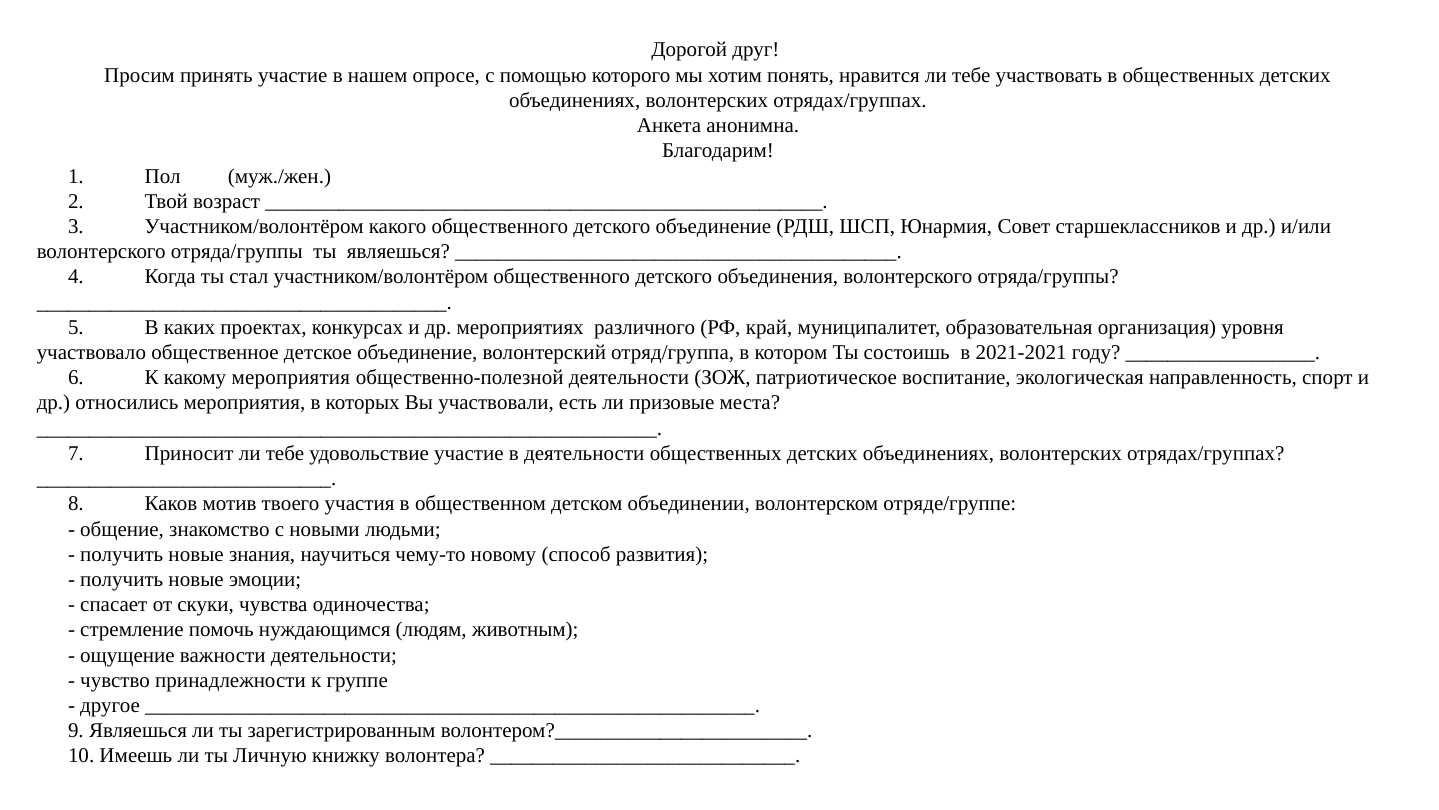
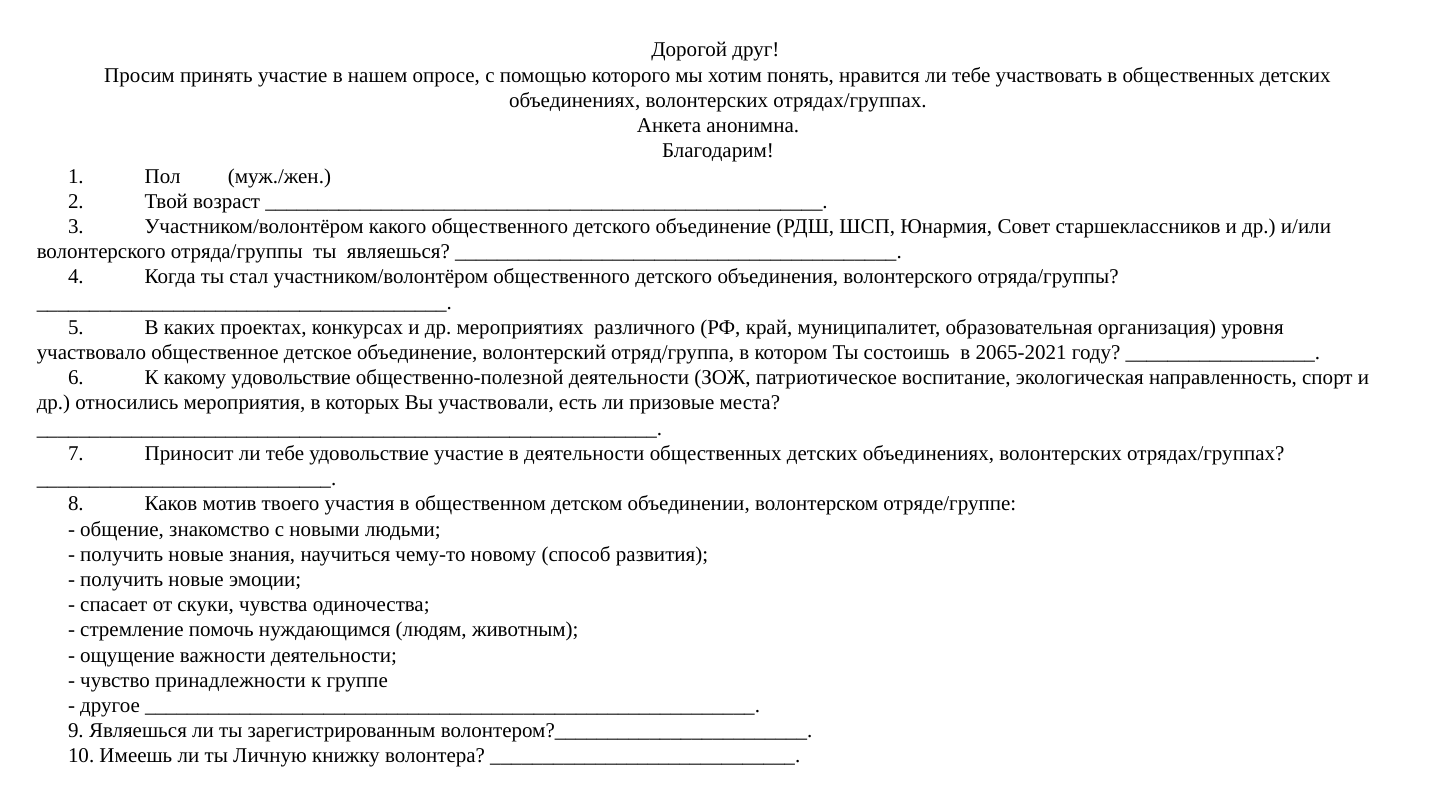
2021-2021: 2021-2021 -> 2065-2021 (1021, 352)
какому мероприятия: мероприятия -> удовольствие (291, 378)
